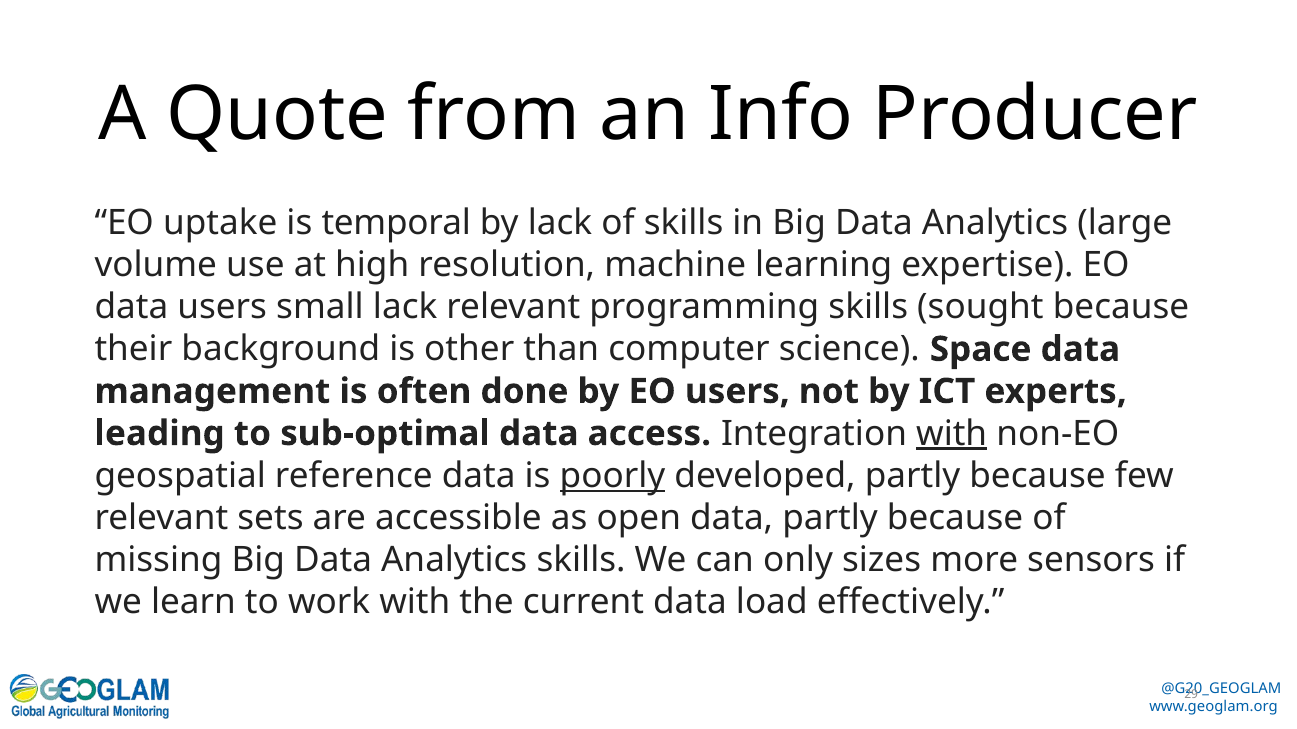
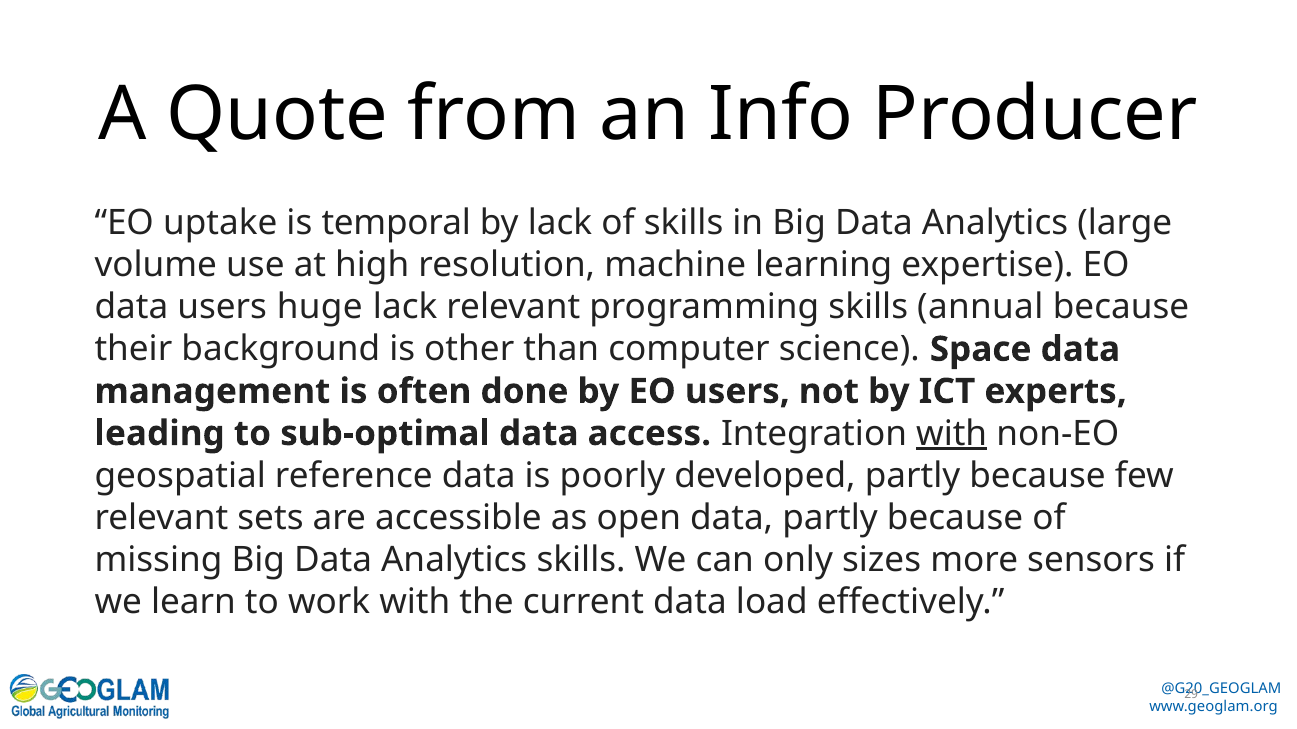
small: small -> huge (320, 307)
sought: sought -> annual (980, 307)
poorly underline: present -> none (613, 476)
